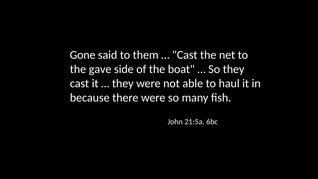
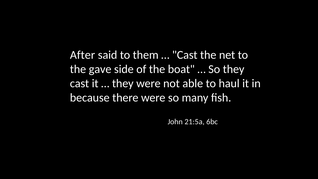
Gone: Gone -> After (83, 55)
